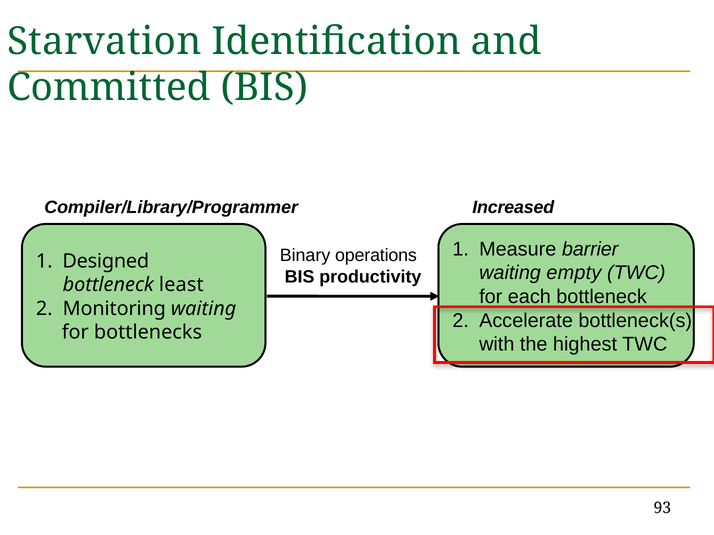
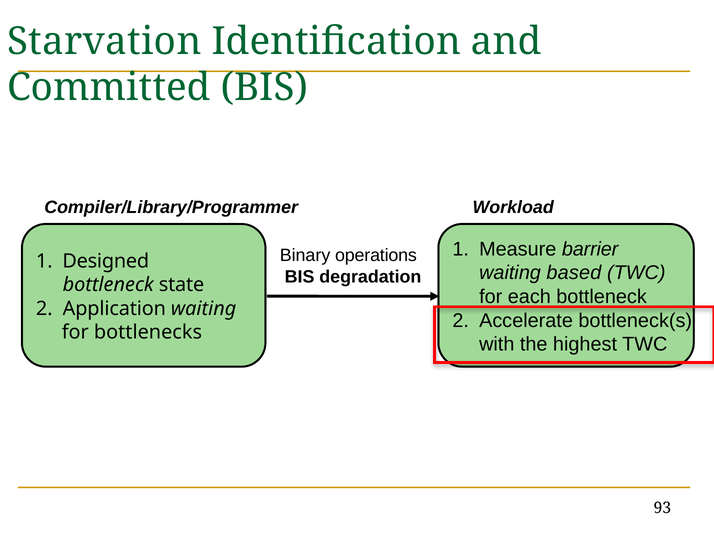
Increased: Increased -> Workload (513, 207)
empty: empty -> based (574, 273)
productivity: productivity -> degradation (370, 277)
least: least -> state (182, 285)
Monitoring: Monitoring -> Application (114, 309)
